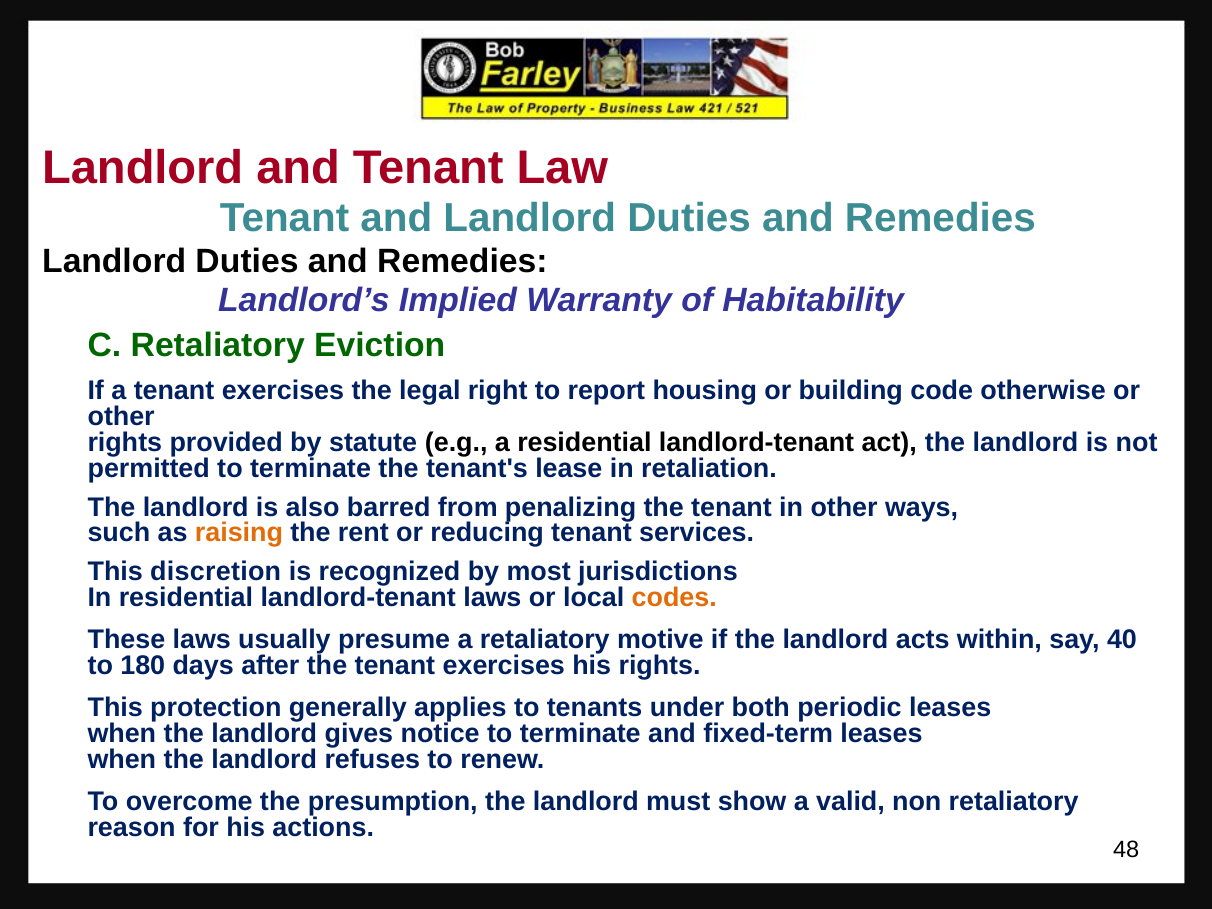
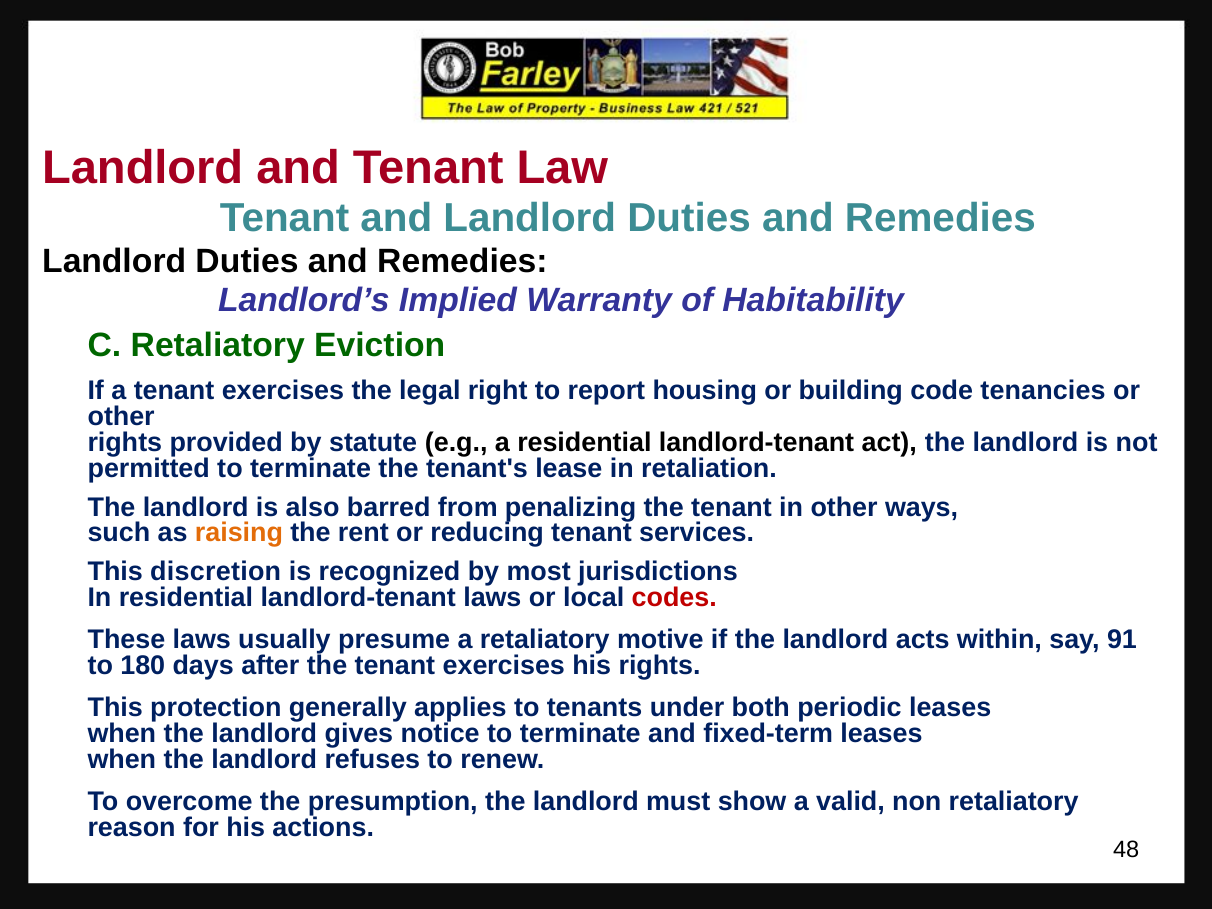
otherwise: otherwise -> tenancies (1043, 391)
codes colour: orange -> red (674, 598)
40: 40 -> 91 (1122, 640)
